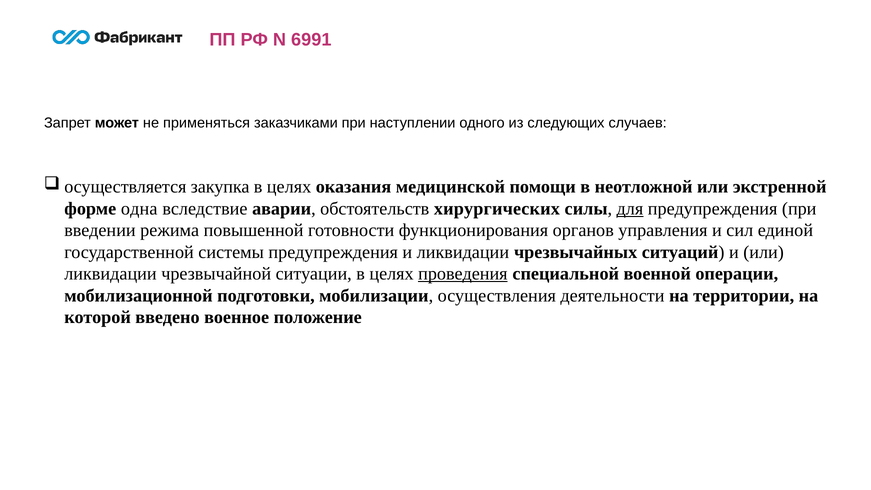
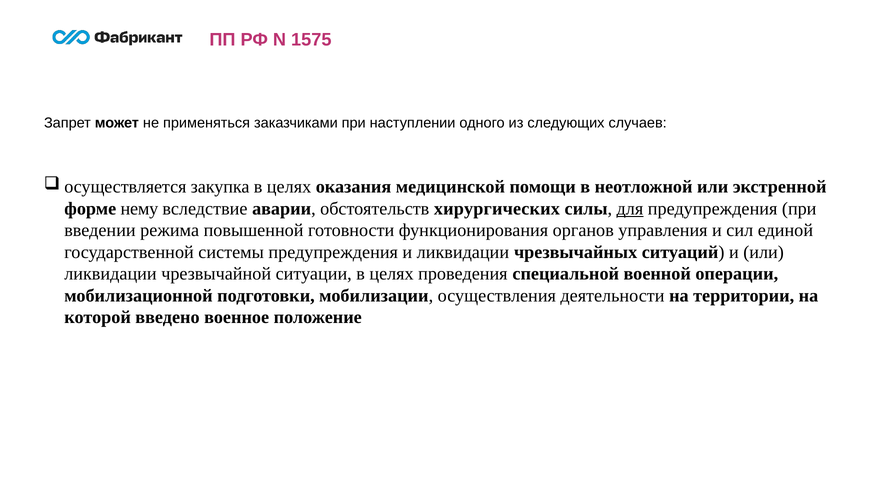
6991: 6991 -> 1575 (311, 40)
одна: одна -> нему (139, 208)
проведения underline: present -> none (463, 274)
